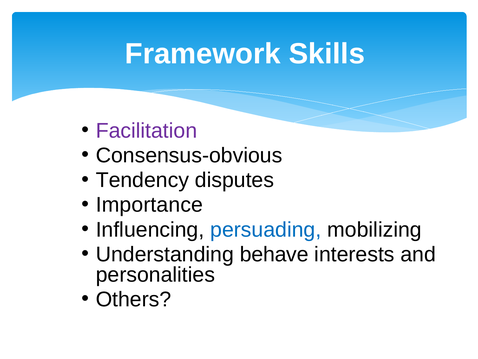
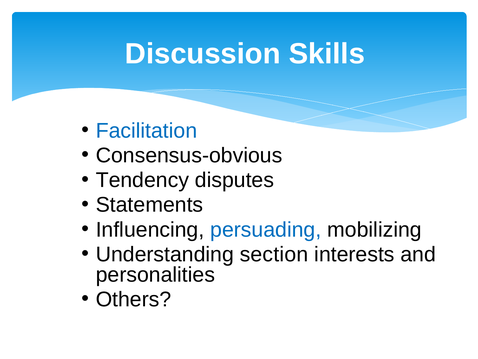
Framework: Framework -> Discussion (203, 54)
Facilitation colour: purple -> blue (146, 131)
Importance: Importance -> Statements (149, 205)
behave: behave -> section (274, 254)
